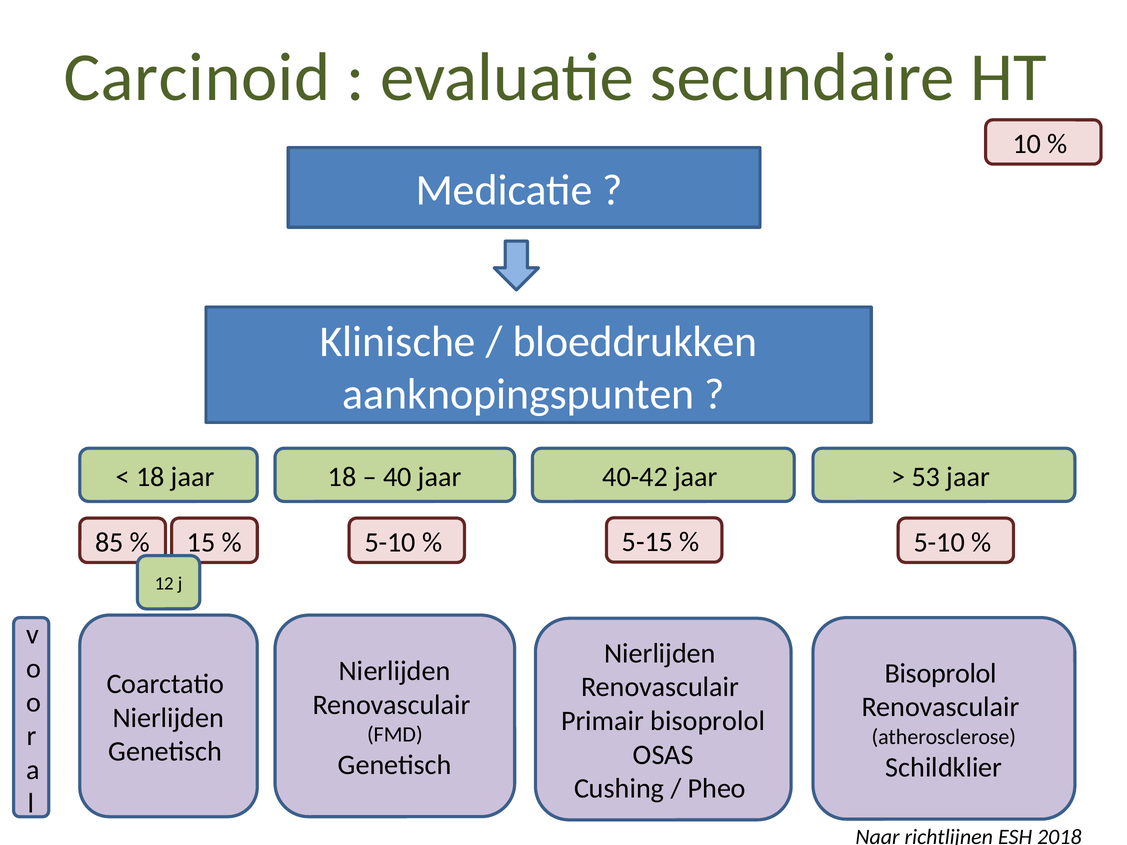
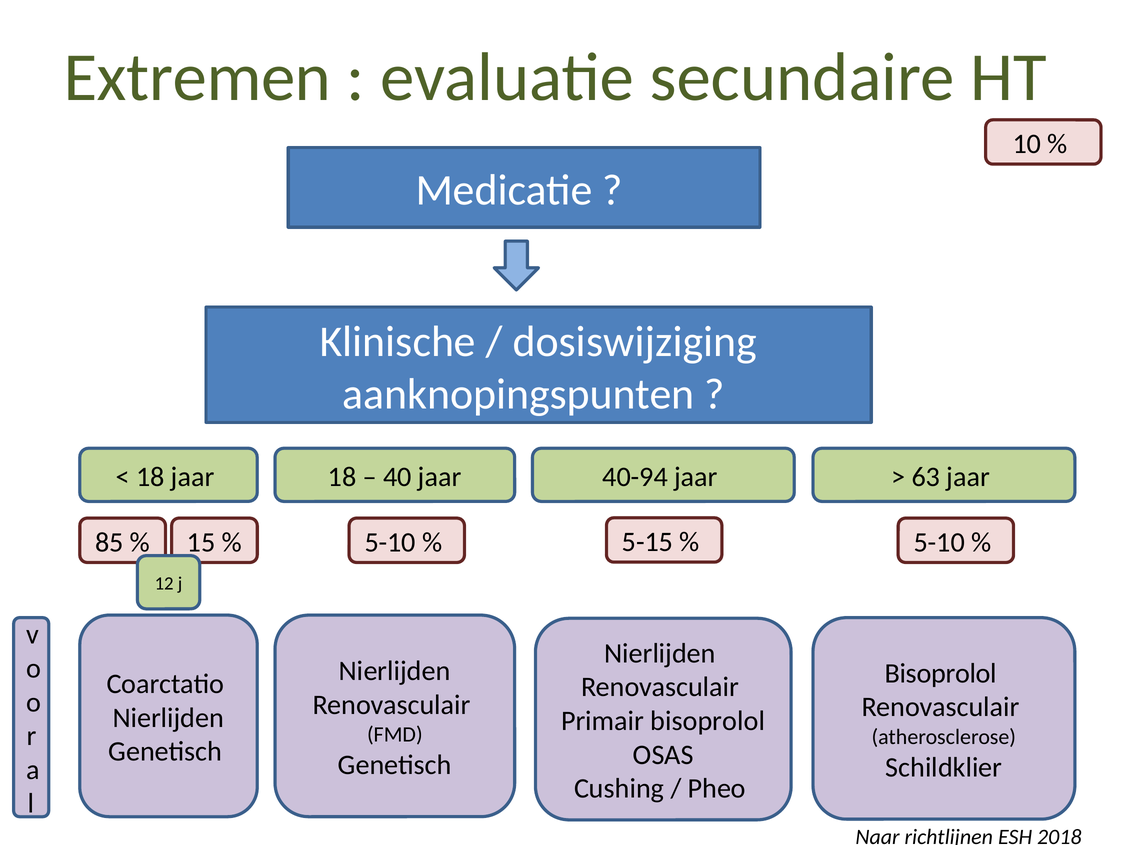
Carcinoid: Carcinoid -> Extremen (197, 78)
bloeddrukken: bloeddrukken -> dosiswijziging (635, 342)
40-42: 40-42 -> 40-94 (635, 477)
53: 53 -> 63 (926, 477)
